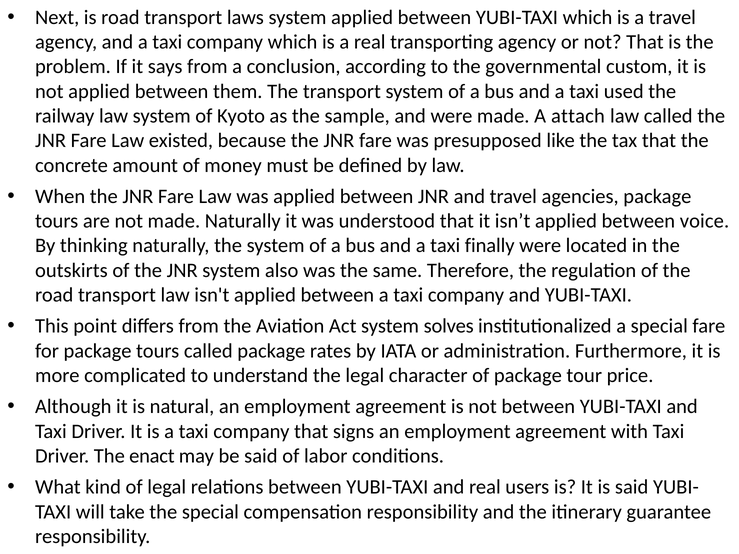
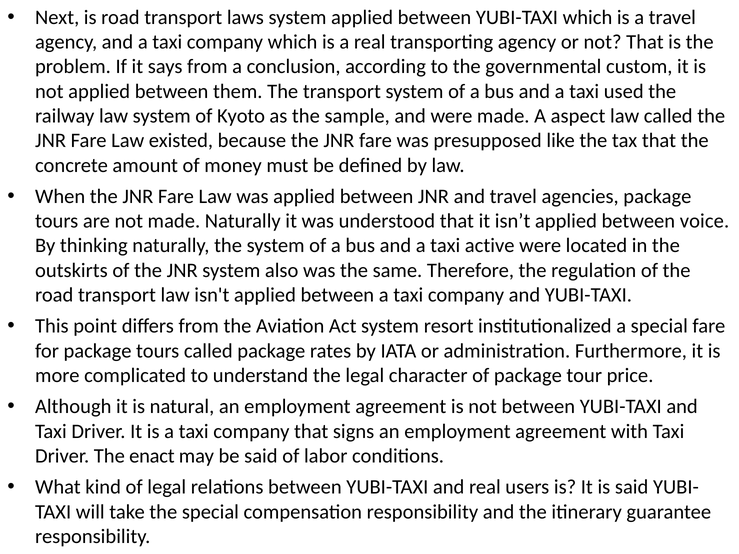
attach: attach -> aspect (578, 116)
finally: finally -> active (490, 246)
solves: solves -> resort (449, 326)
